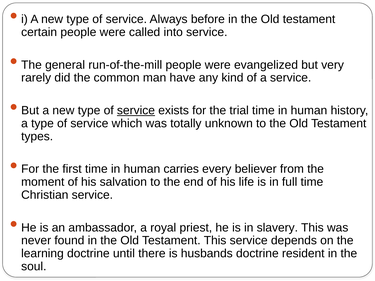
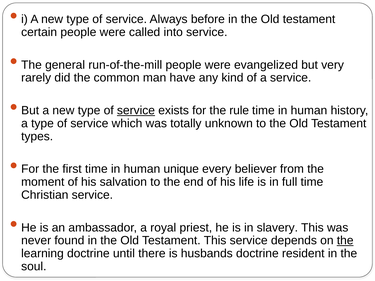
trial: trial -> rule (239, 111)
carries: carries -> unique (181, 169)
the underline: none -> present (345, 241)
